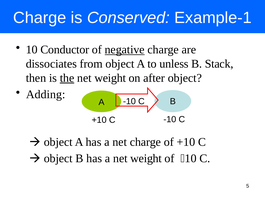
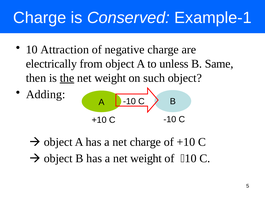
Conductor: Conductor -> Attraction (65, 50)
negative underline: present -> none (125, 50)
dissociates: dissociates -> electrically (51, 64)
Stack: Stack -> Same (219, 64)
after: after -> such (154, 78)
